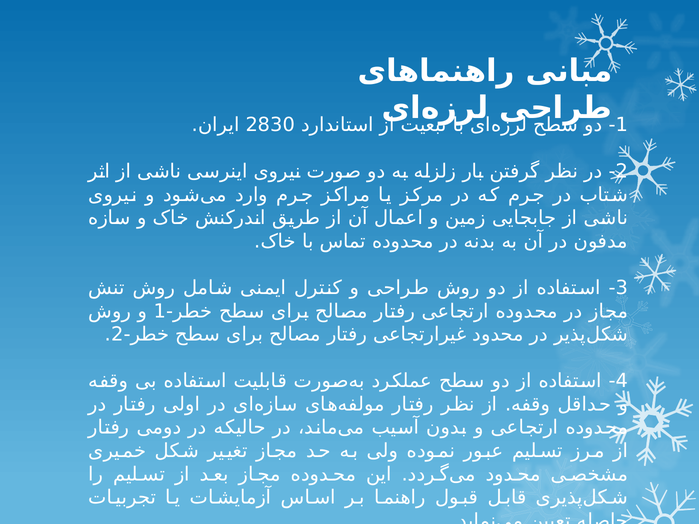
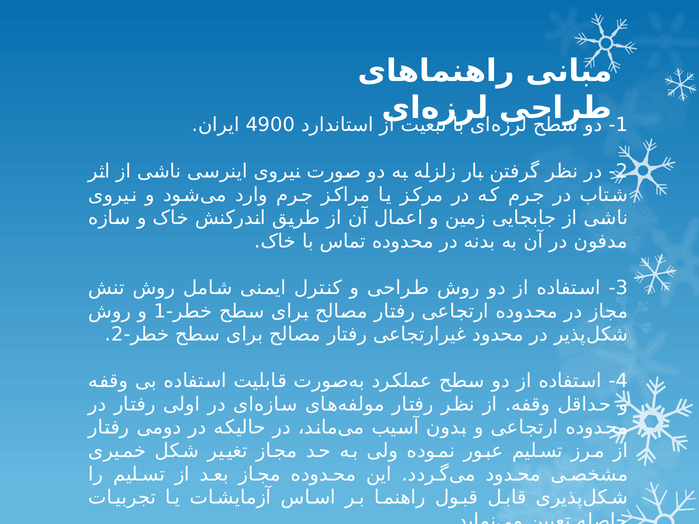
2830: 2830 -> 4900 (270, 125)
